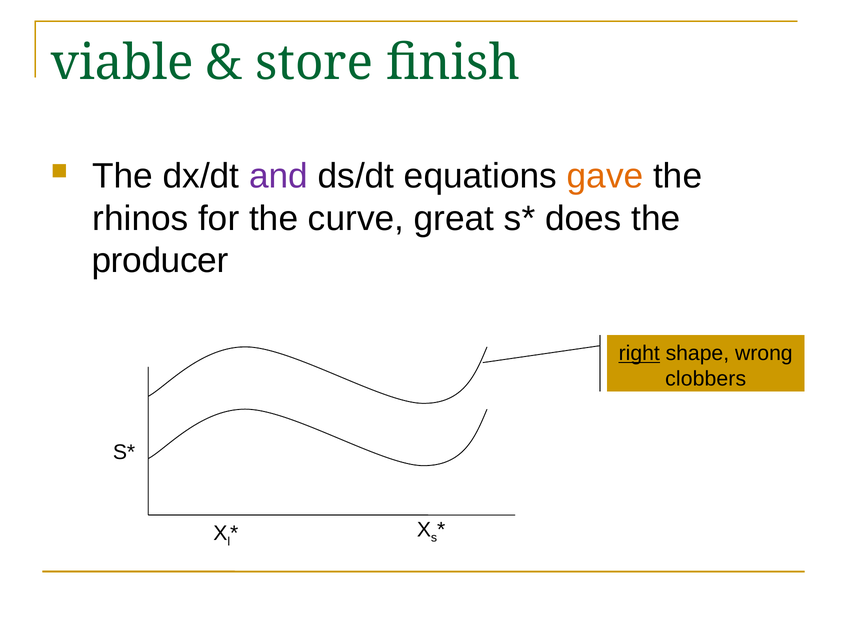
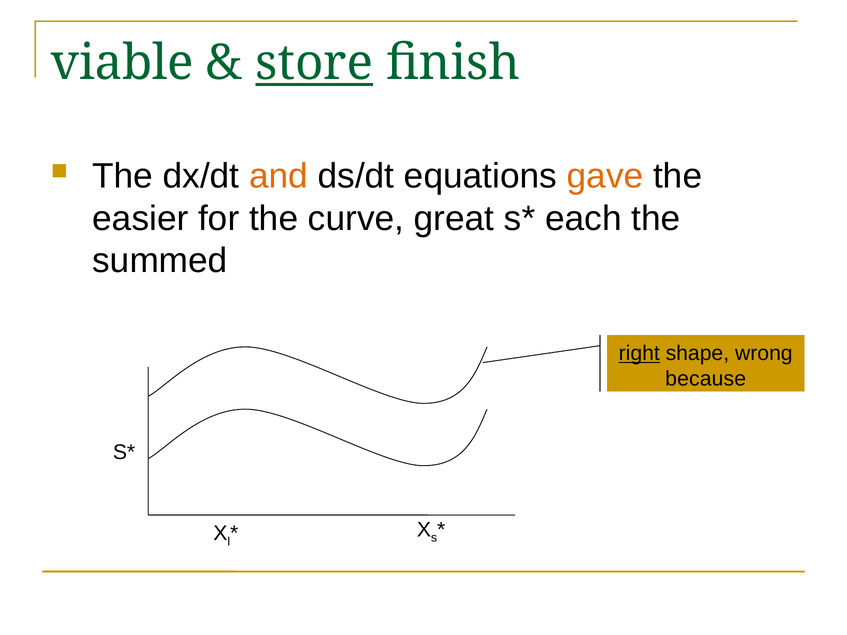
store underline: none -> present (314, 63)
and colour: purple -> orange (278, 176)
rhinos: rhinos -> easier (140, 218)
does: does -> each (583, 218)
producer: producer -> summed (160, 261)
clobbers: clobbers -> because (706, 379)
